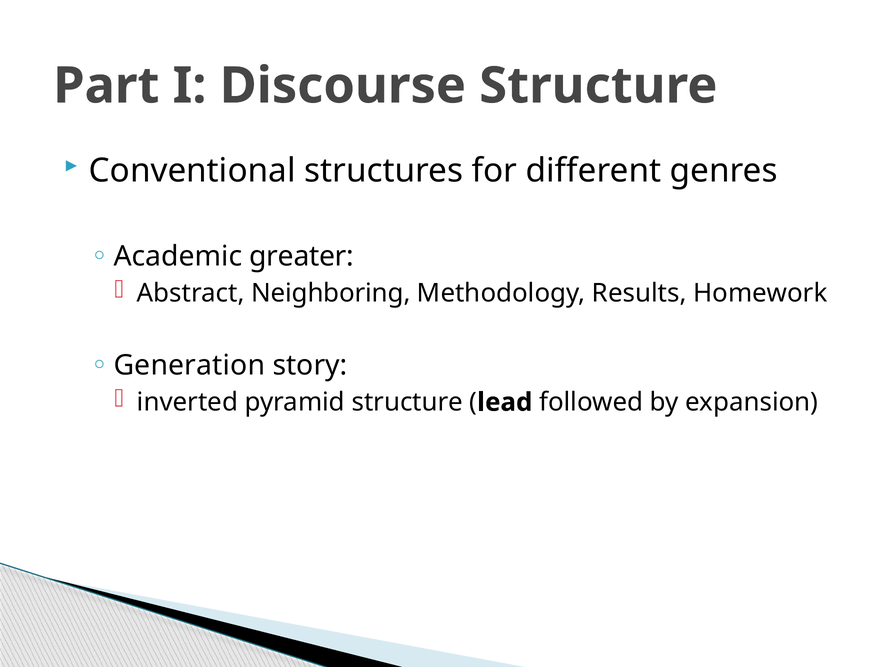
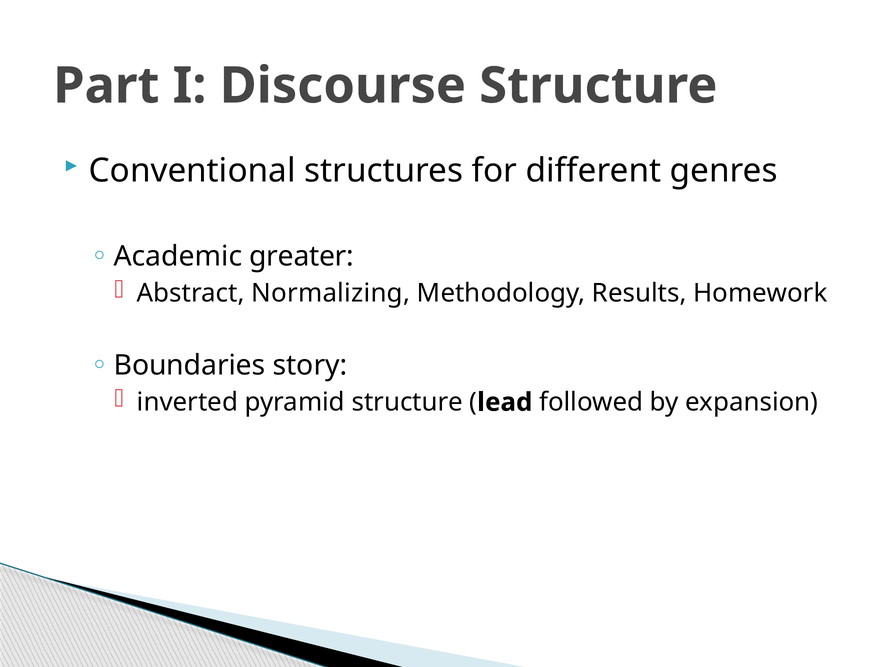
Neighboring: Neighboring -> Normalizing (331, 293)
Generation: Generation -> Boundaries (190, 365)
